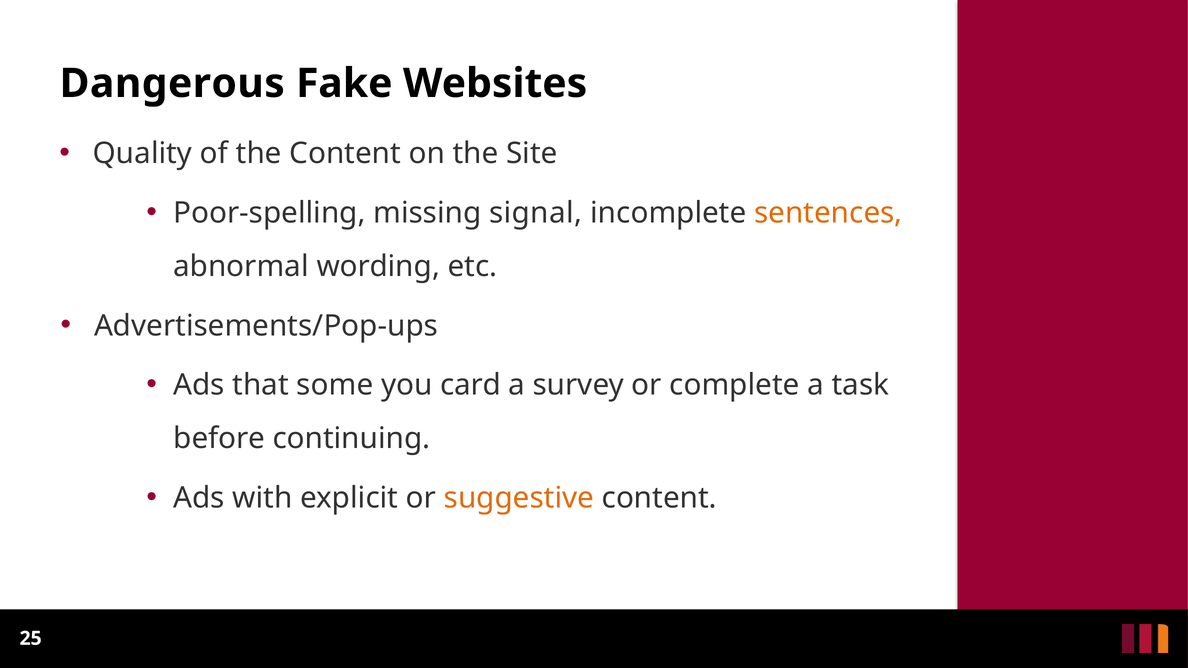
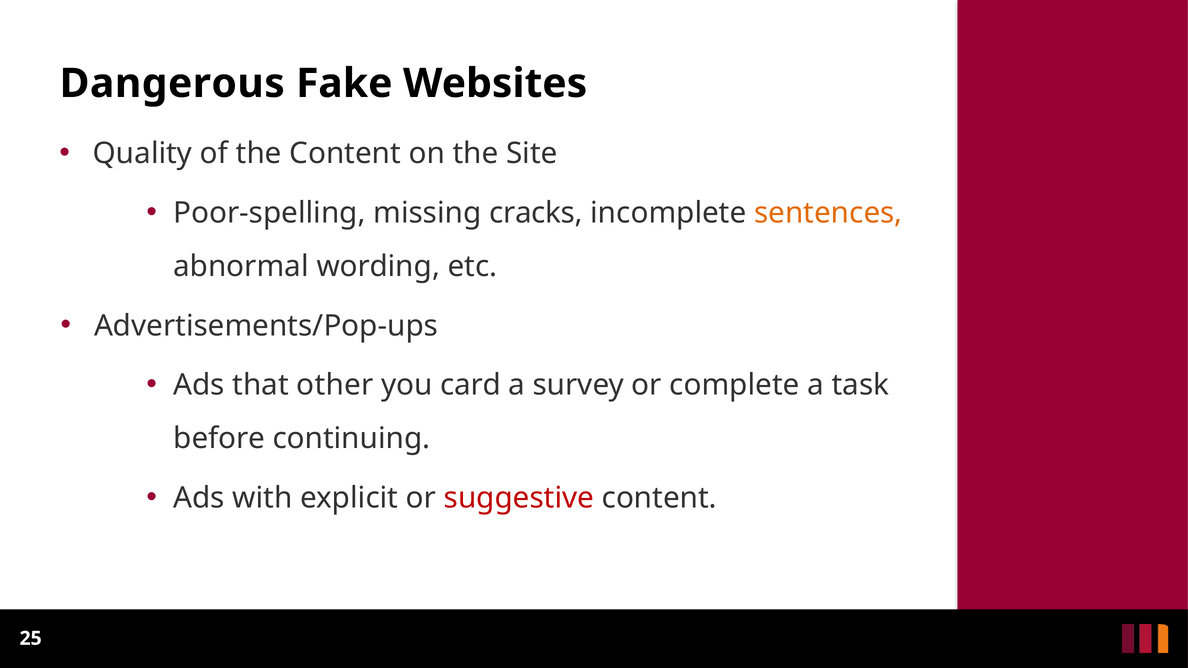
signal: signal -> cracks (536, 213)
some: some -> other (335, 385)
suggestive colour: orange -> red (519, 498)
